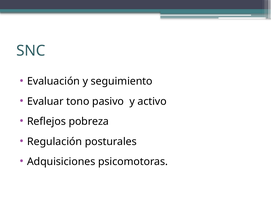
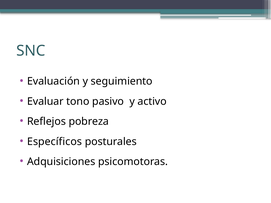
Regulación: Regulación -> Específicos (55, 142)
